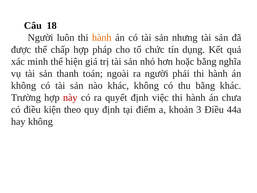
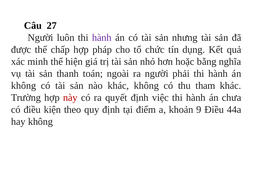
18: 18 -> 27 (52, 26)
hành colour: orange -> purple (102, 38)
thu bằng: bằng -> tham (205, 86)
3: 3 -> 9 (199, 110)
